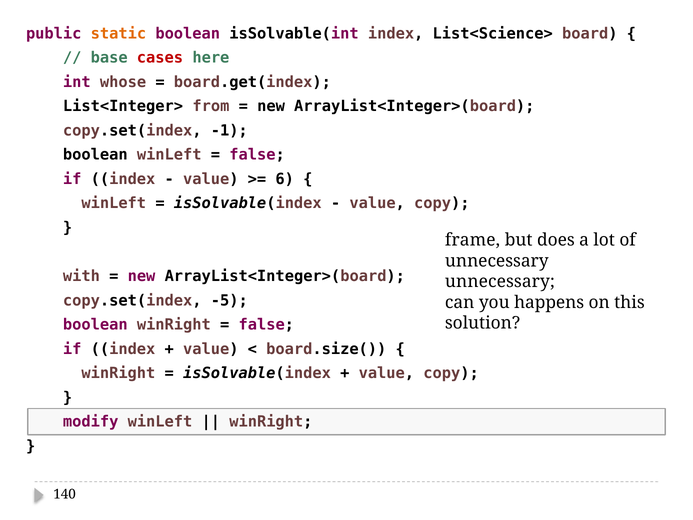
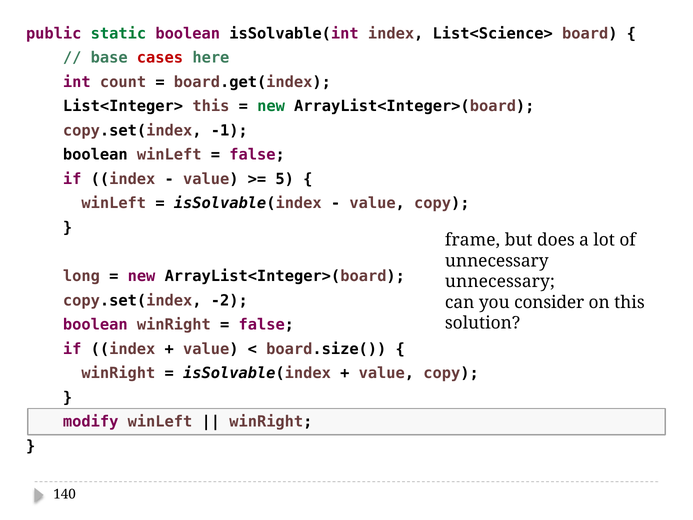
static colour: orange -> green (118, 34)
whose: whose -> count (123, 82)
List<Integer> from: from -> this (211, 106)
new colour: black -> green (271, 106)
6: 6 -> 5 (285, 179)
with: with -> long (81, 276)
-5: -5 -> -2 (229, 300)
happens: happens -> consider (549, 302)
